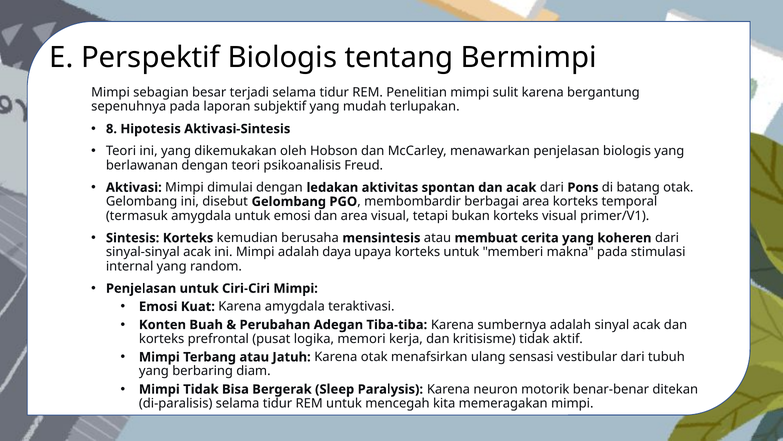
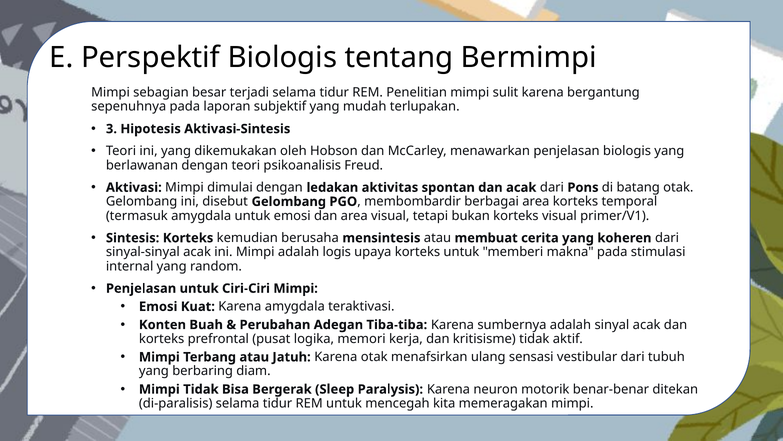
8: 8 -> 3 (111, 129)
daya: daya -> logis (337, 252)
